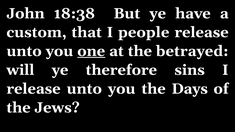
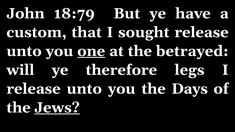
18:38: 18:38 -> 18:79 (74, 14)
people: people -> sought (144, 32)
sins: sins -> legs (189, 70)
Jews underline: none -> present (57, 108)
